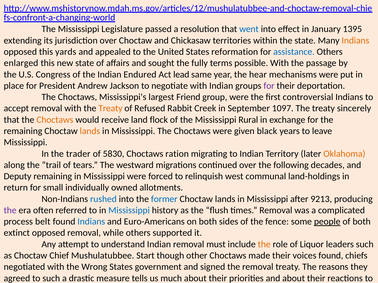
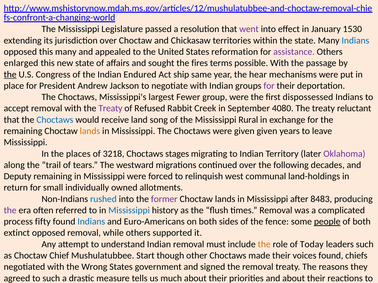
went colour: blue -> purple (249, 29)
1395: 1395 -> 1530 (352, 29)
Indians colour: orange -> blue (355, 41)
this yards: yards -> many (66, 52)
assistance colour: blue -> purple (294, 52)
fully: fully -> fires (200, 63)
the underline: none -> present (10, 75)
Act lead: lead -> ship (181, 75)
Friend: Friend -> Fewer (188, 97)
controversial: controversial -> dispossessed (308, 97)
Treaty colour: orange -> purple (110, 109)
1097: 1097 -> 4080 (283, 109)
sincerely: sincerely -> reluctant (354, 109)
Choctaws colour: orange -> blue (55, 120)
flock: flock -> song (159, 120)
given black: black -> given (267, 131)
the trader: trader -> places (78, 154)
5830: 5830 -> 3218 (114, 154)
ration: ration -> stages (177, 154)
Oklahoma colour: orange -> purple (344, 154)
former colour: blue -> purple (164, 199)
9213: 9213 -> 8483 (321, 199)
belt: belt -> fifty (43, 222)
Liquor: Liquor -> Today (312, 245)
